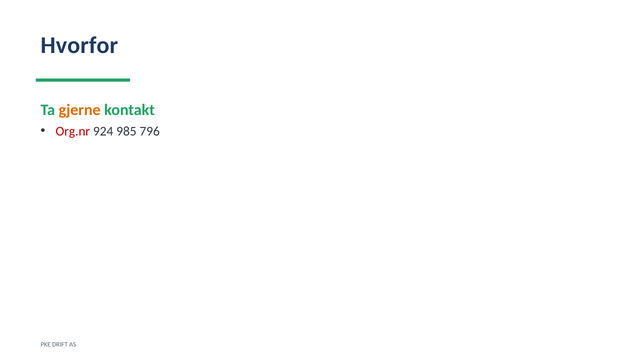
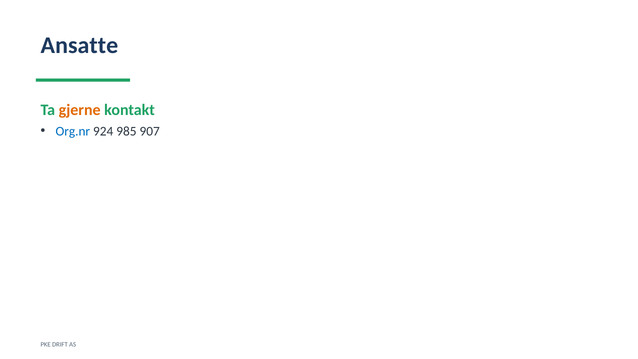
Hvorfor: Hvorfor -> Ansatte (79, 46)
Org.nr colour: red -> blue (73, 131)
796: 796 -> 907 (150, 131)
